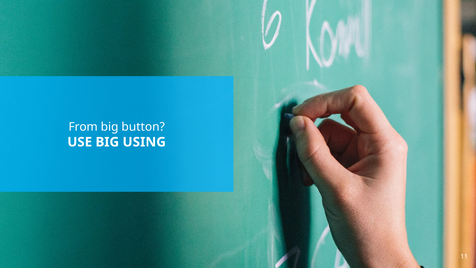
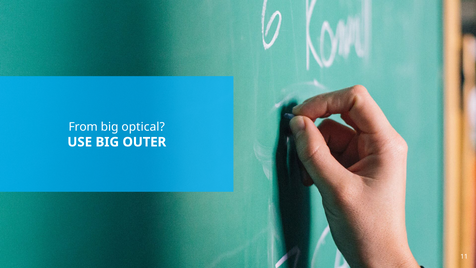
button: button -> optical (143, 127)
USING: USING -> OUTER (144, 142)
